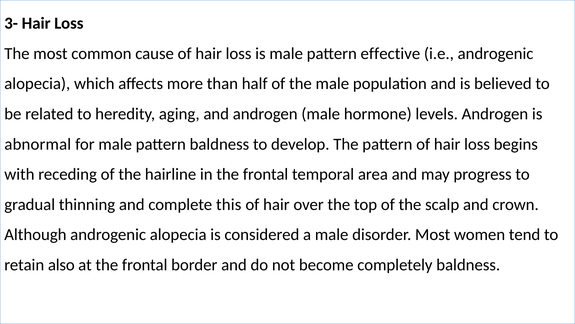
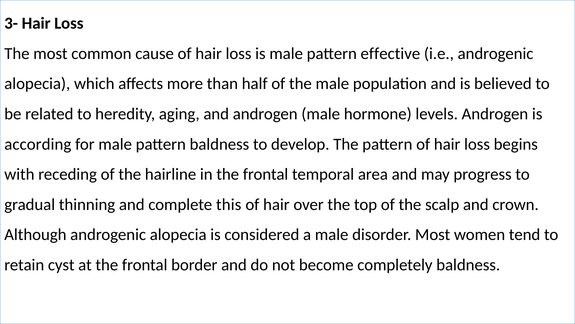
abnormal: abnormal -> according (38, 144)
also: also -> cyst (61, 264)
